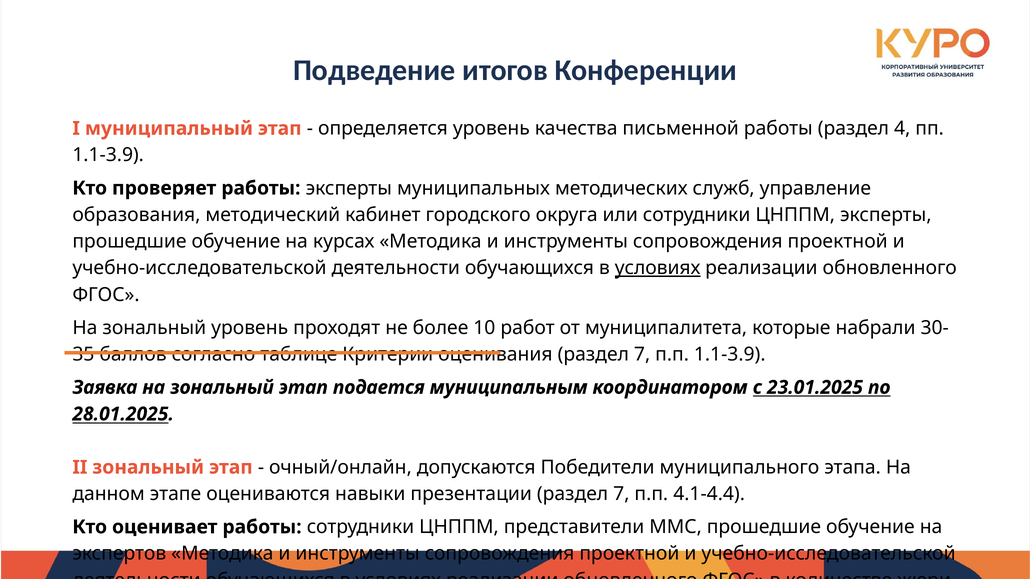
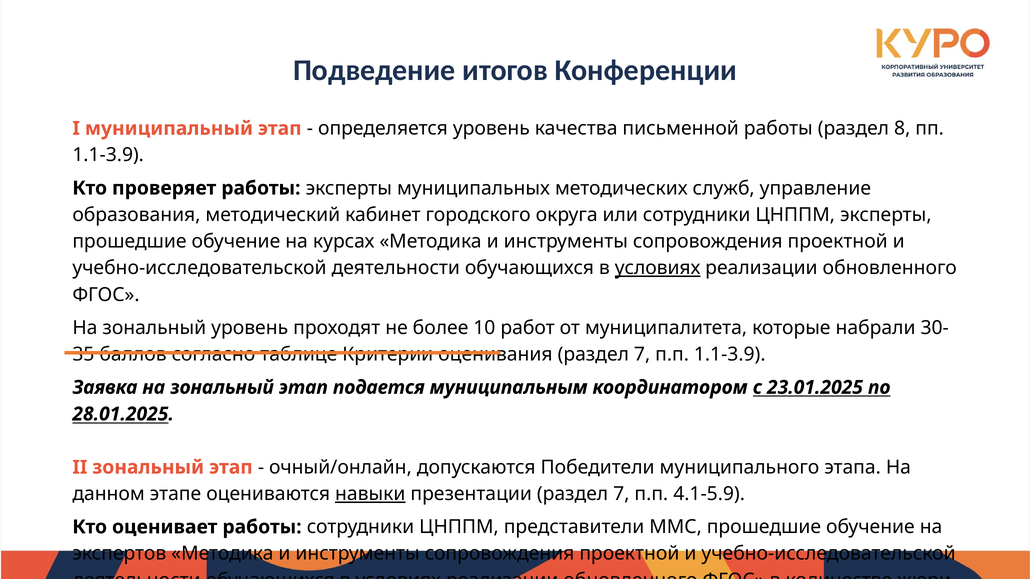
4: 4 -> 8 (902, 129)
навыки underline: none -> present (370, 494)
4.1-4.4: 4.1-4.4 -> 4.1-5.9 (709, 494)
